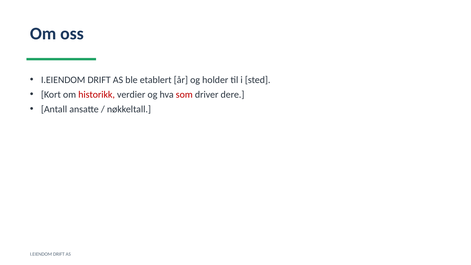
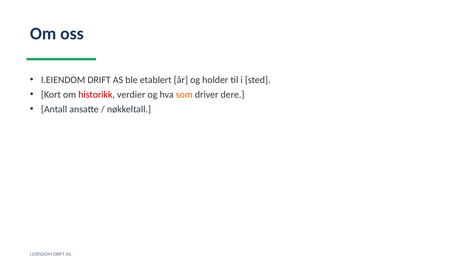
som colour: red -> orange (184, 95)
